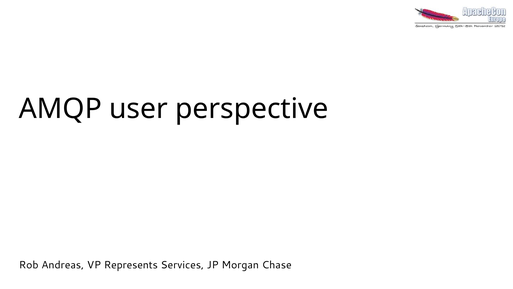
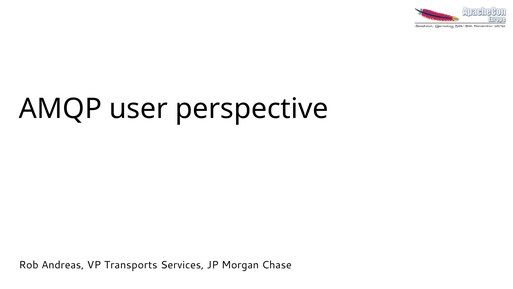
Represents: Represents -> Transports (131, 265)
